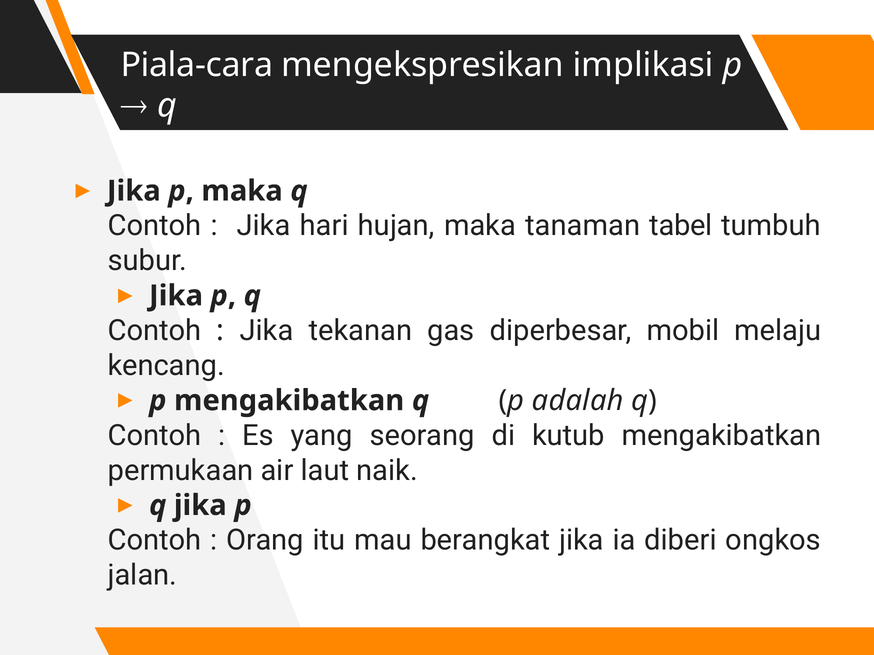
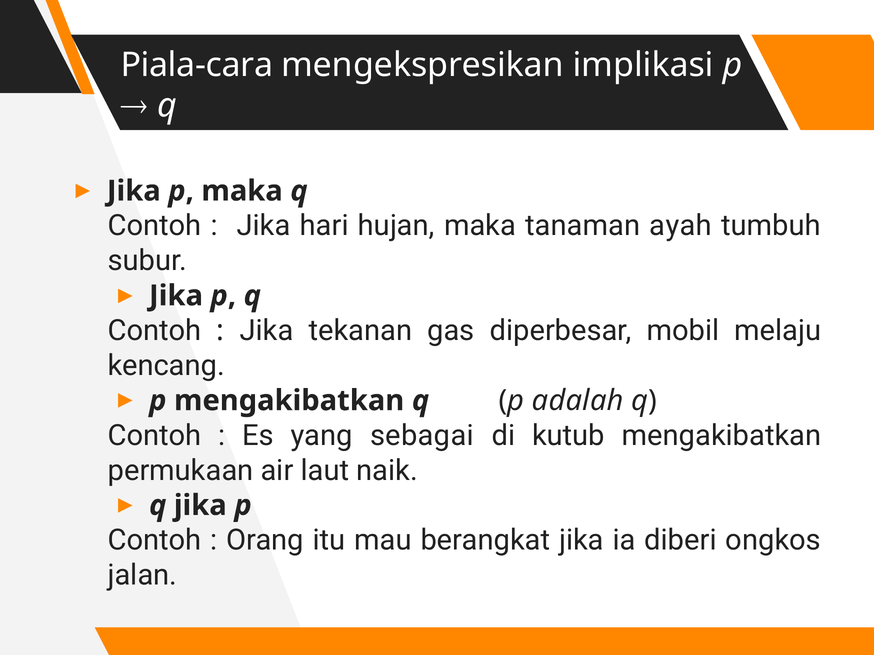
tabel: tabel -> ayah (681, 226)
seorang: seorang -> sebagai (422, 436)
